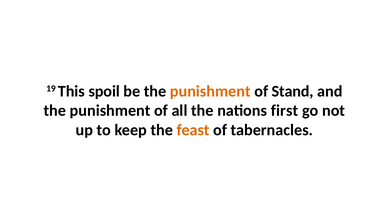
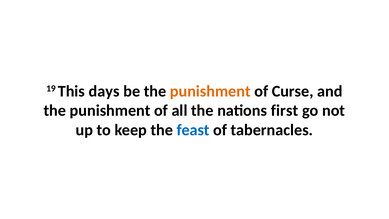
spoil: spoil -> days (104, 91)
Stand: Stand -> Curse (293, 91)
feast colour: orange -> blue (193, 130)
